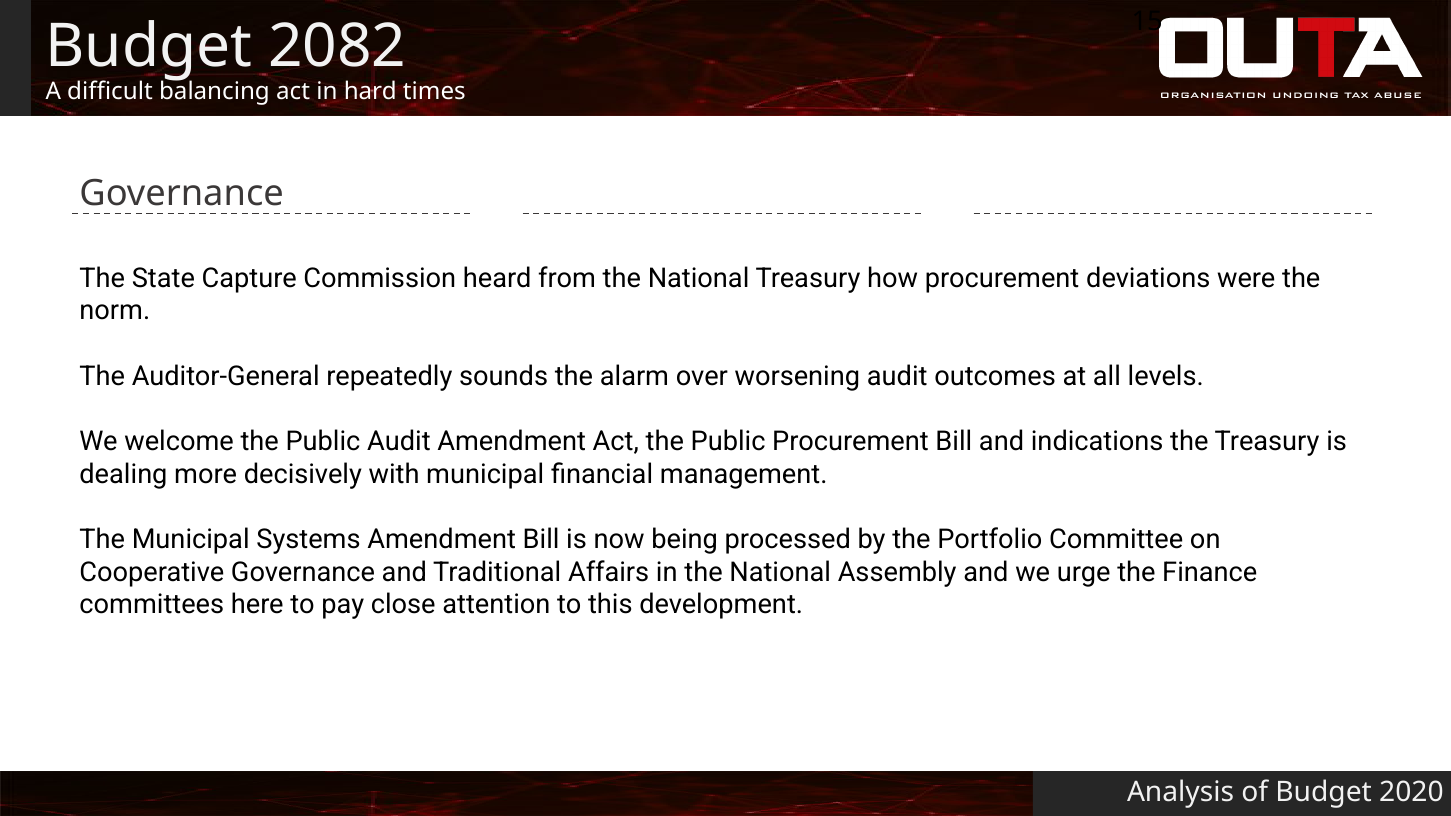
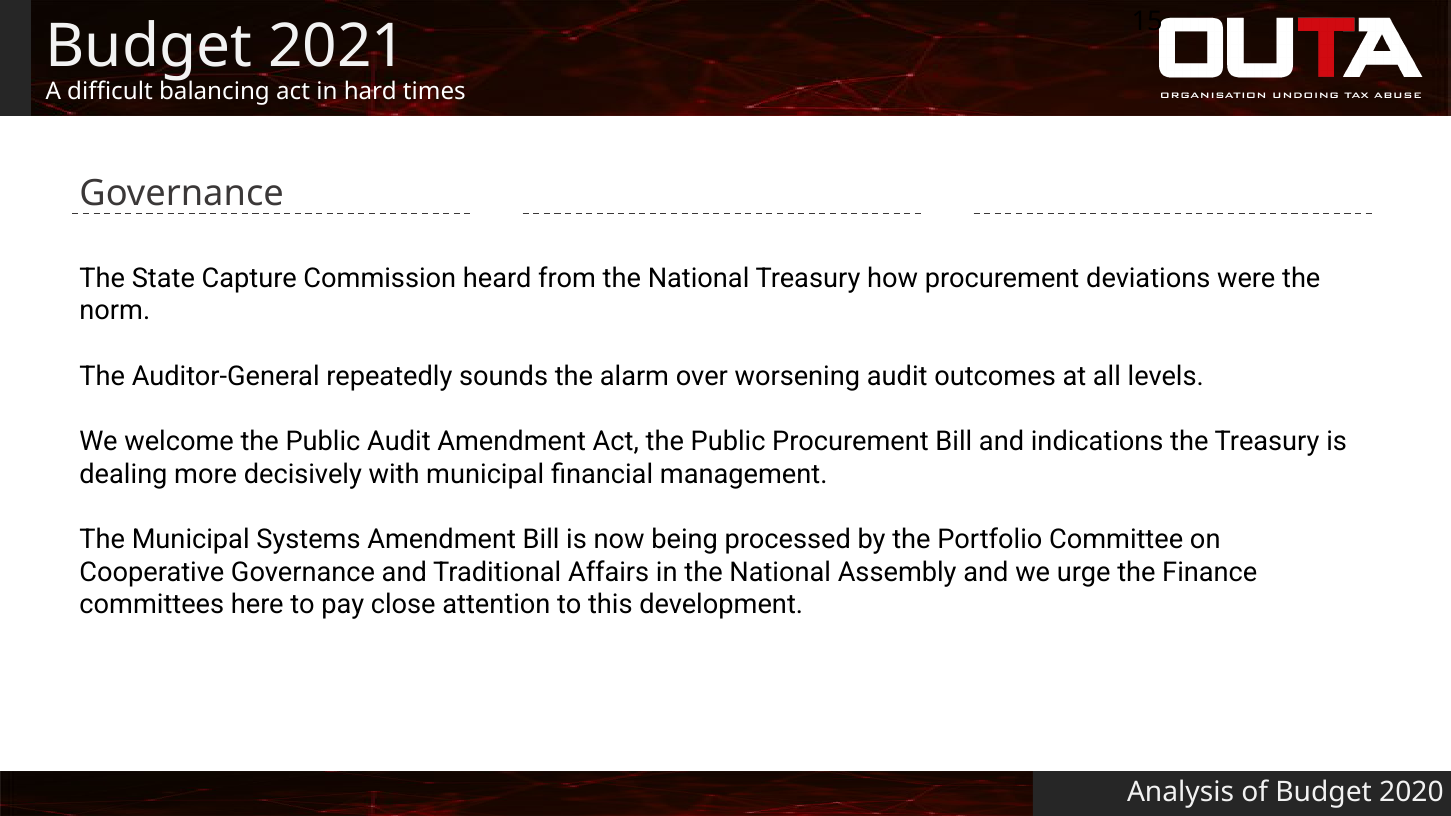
2082: 2082 -> 2021 (337, 46)
